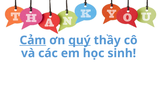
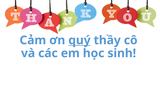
Cảm underline: present -> none (33, 40)
